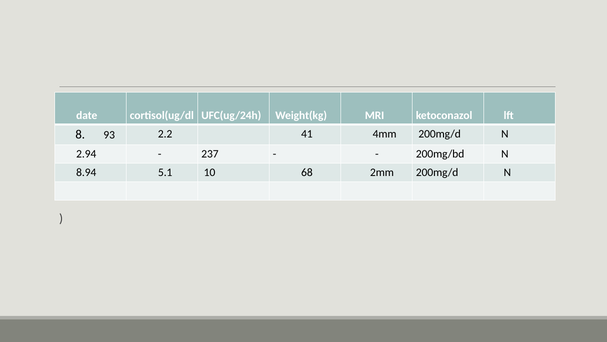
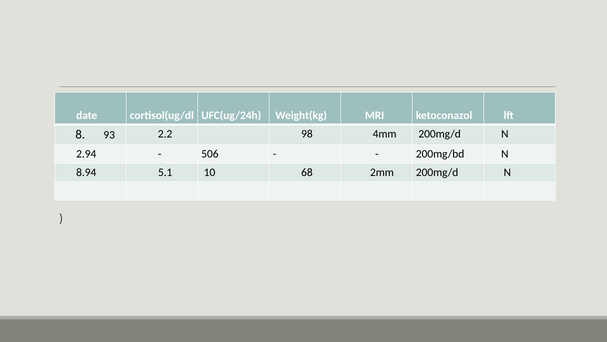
41: 41 -> 98 (307, 134)
237: 237 -> 506 (210, 154)
